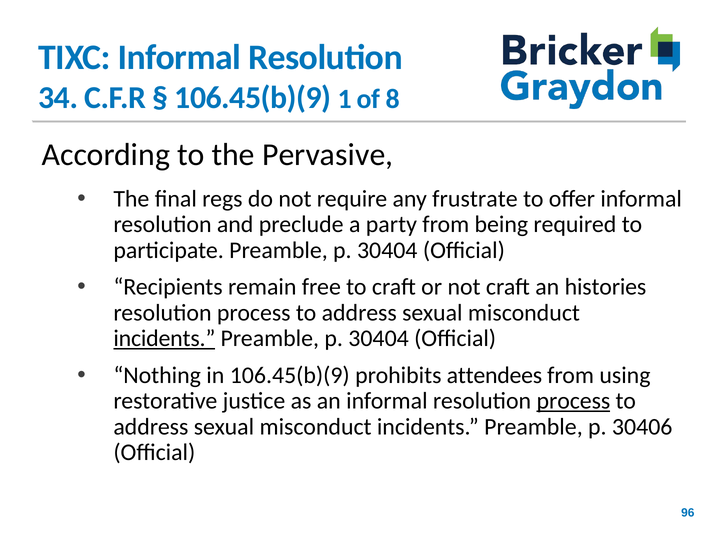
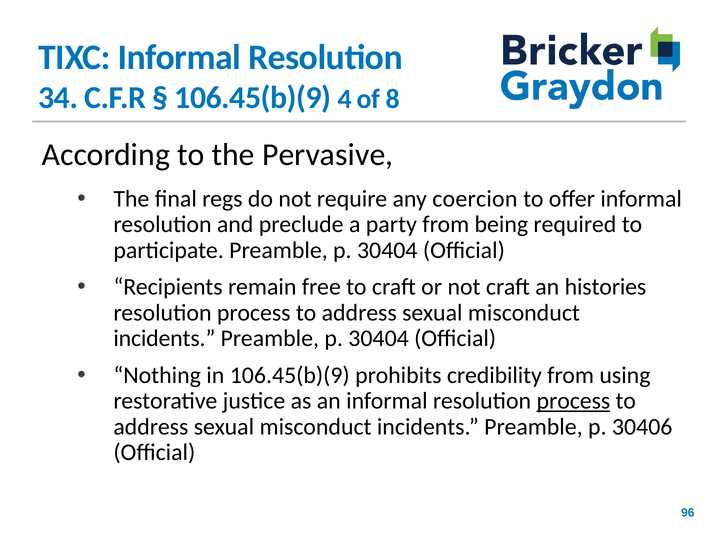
1: 1 -> 4 (345, 99)
frustrate: frustrate -> coercion (475, 199)
incidents underline: present -> none (164, 339)
attendees: attendees -> credibility (494, 375)
